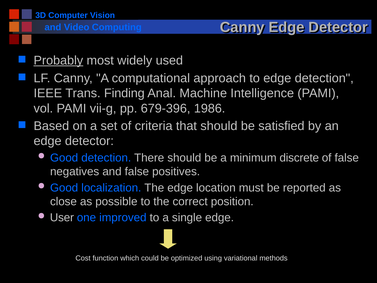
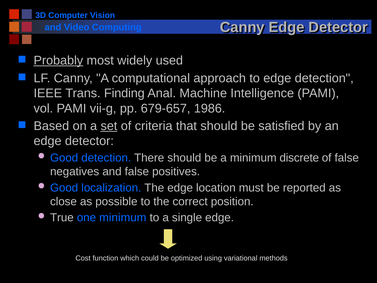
679-396: 679-396 -> 679-657 (166, 108)
set underline: none -> present (109, 126)
User: User -> True (62, 217)
one improved: improved -> minimum (123, 217)
